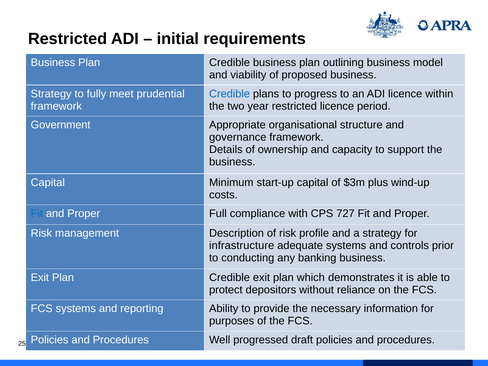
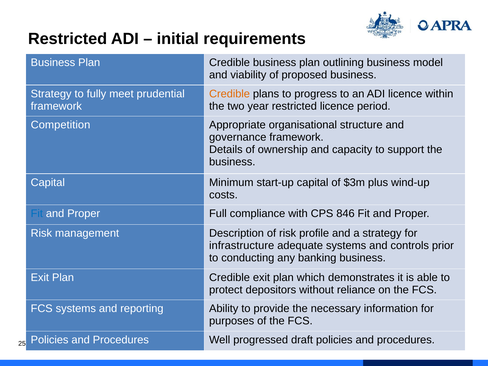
Credible colour: blue -> orange (230, 94)
Government: Government -> Competition (61, 125)
727: 727 -> 846 (346, 214)
